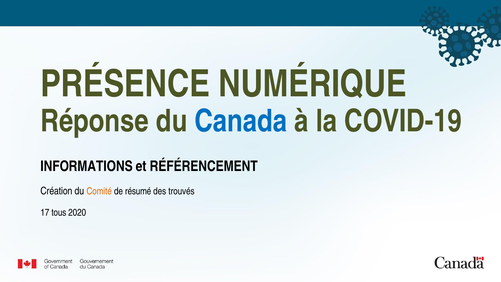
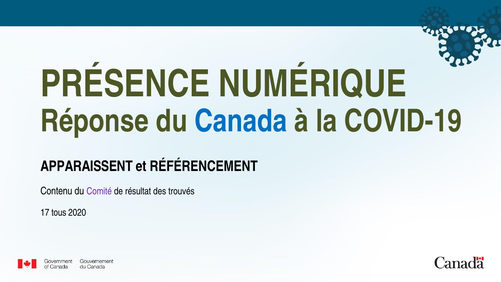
INFORMATIONS: INFORMATIONS -> APPARAISSENT (87, 166)
Création: Création -> Contenu (56, 191)
Comité colour: orange -> purple (99, 191)
résumé: résumé -> résultat (138, 191)
